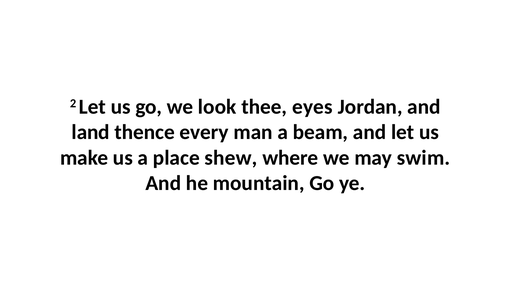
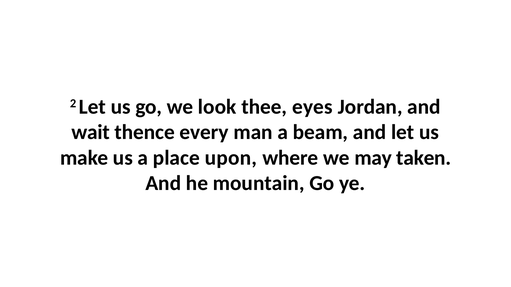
land: land -> wait (91, 132)
shew: shew -> upon (231, 158)
swim: swim -> taken (424, 158)
